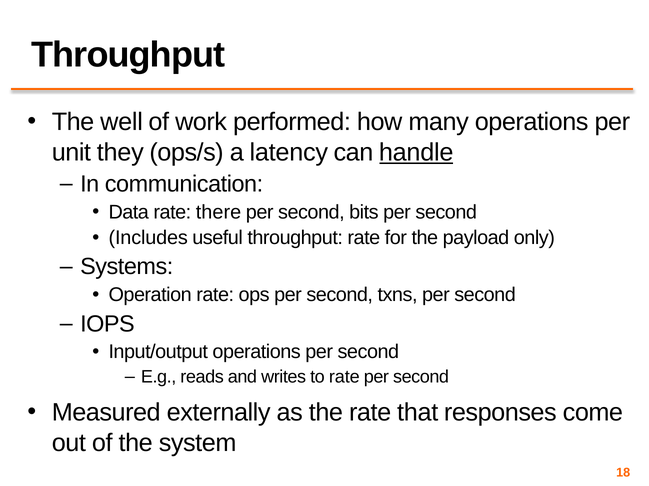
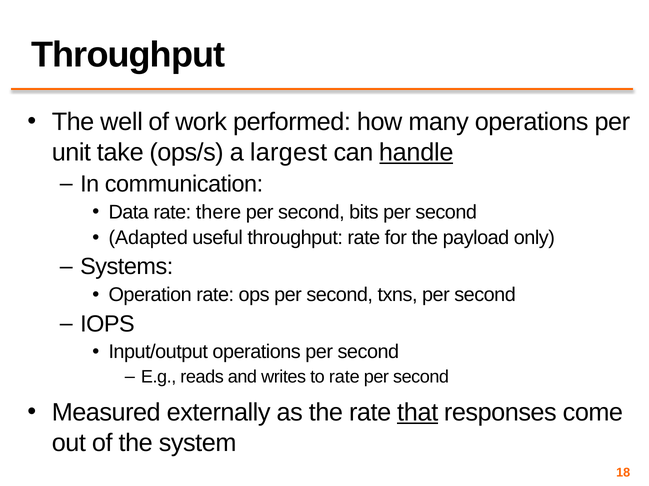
they: they -> take (120, 153)
latency: latency -> largest (289, 153)
Includes: Includes -> Adapted (148, 238)
that underline: none -> present (418, 413)
